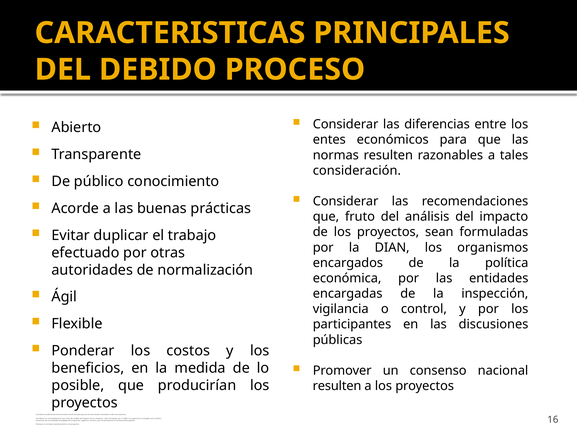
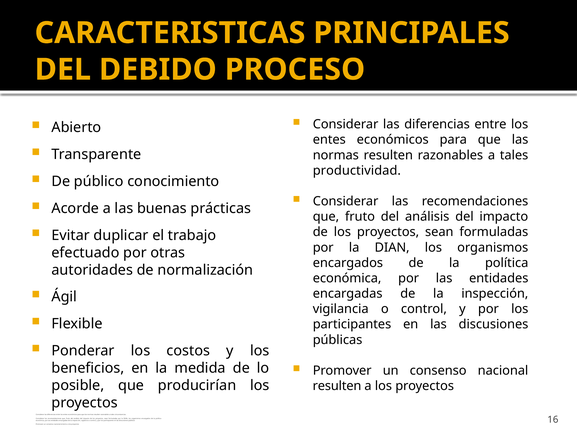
consideración: consideración -> productividad (357, 170)
